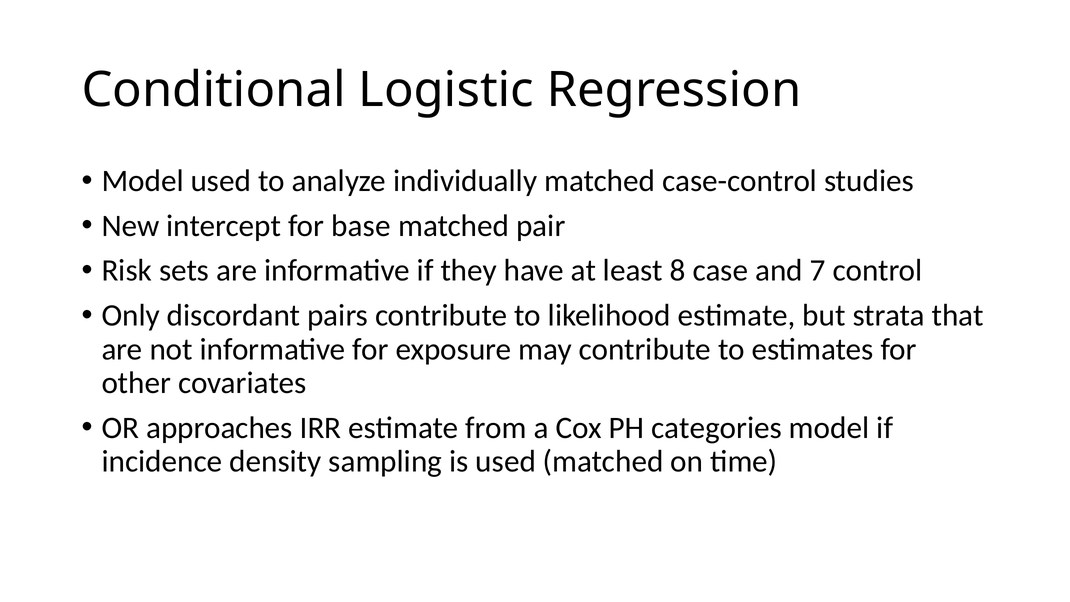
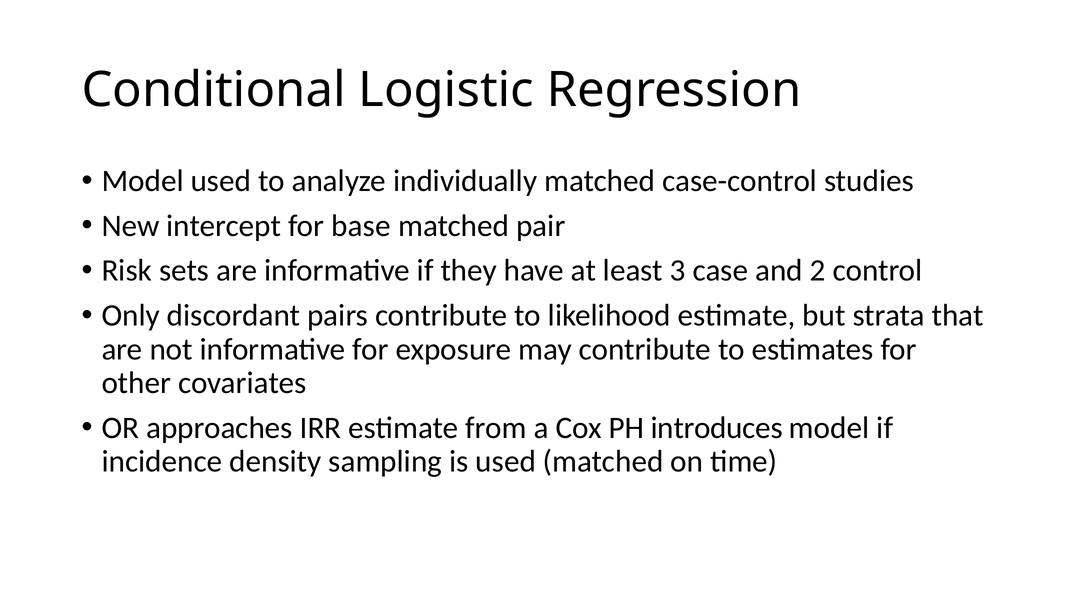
8: 8 -> 3 (678, 271)
7: 7 -> 2 (818, 271)
categories: categories -> introduces (717, 428)
